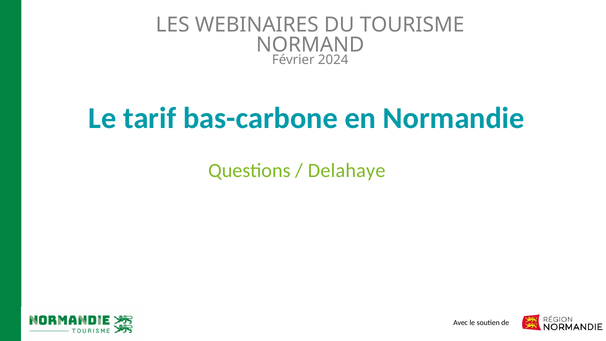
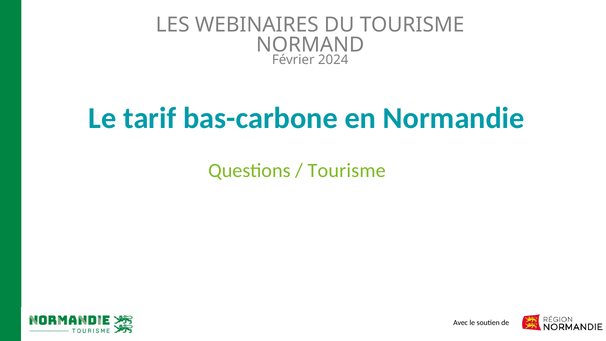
Delahaye: Delahaye -> Tourisme (347, 170)
